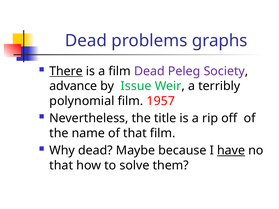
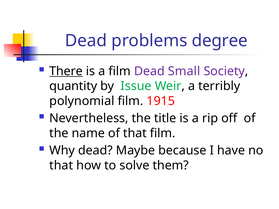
graphs: graphs -> degree (220, 41)
Peleg: Peleg -> Small (184, 71)
advance: advance -> quantity (73, 86)
1957: 1957 -> 1915 (161, 101)
have underline: present -> none (231, 151)
